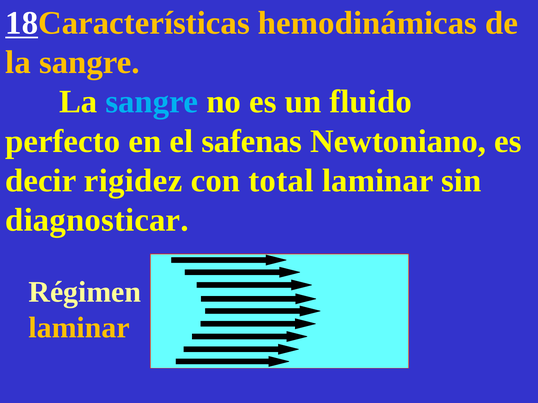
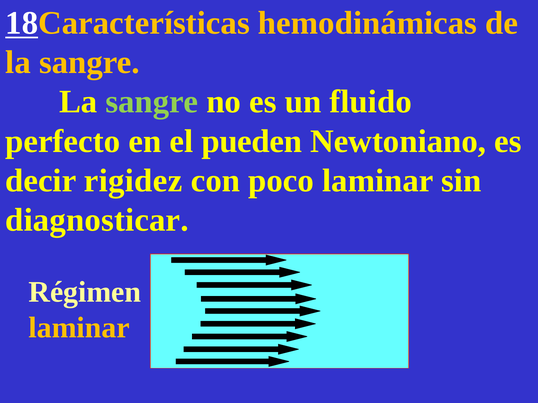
sangre colour: light blue -> light green (152, 102)
safenas: safenas -> pueden (252, 141)
total: total -> poco (281, 181)
